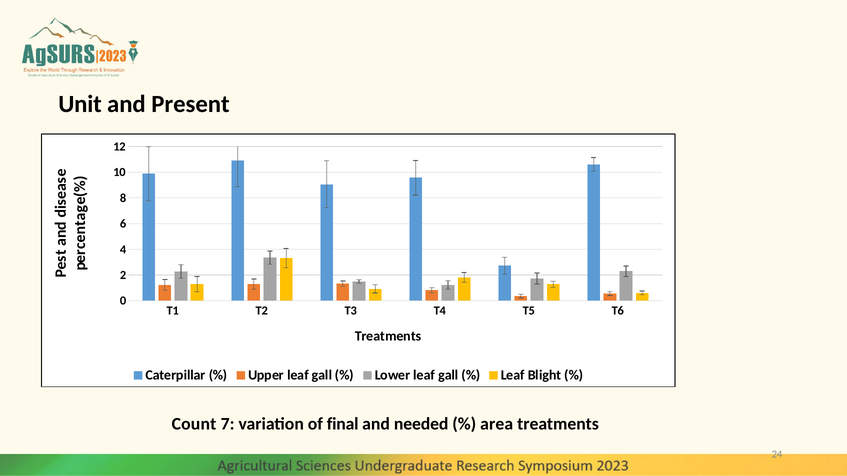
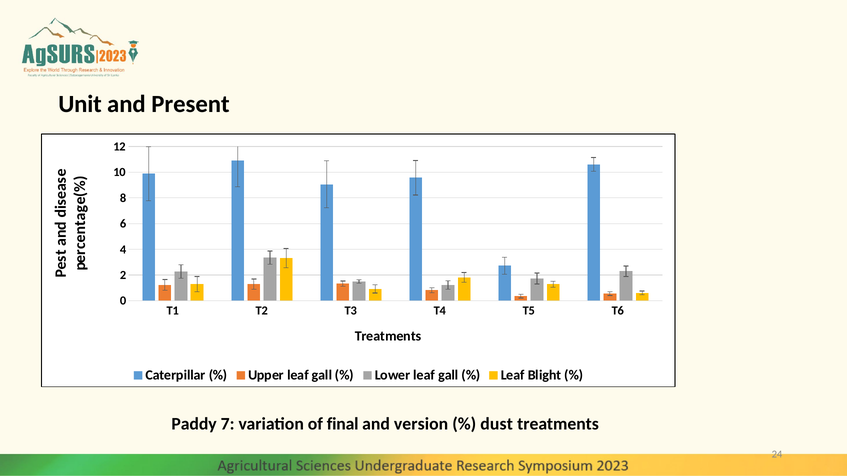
Count: Count -> Paddy (194, 424)
needed: needed -> version (421, 424)
area: area -> dust (497, 424)
